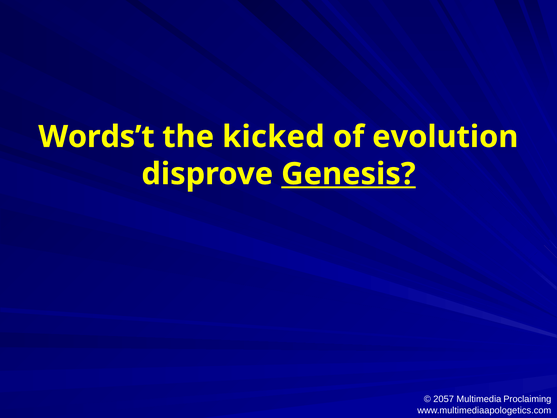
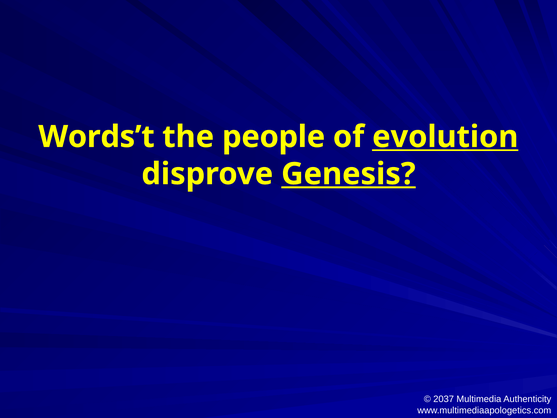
kicked: kicked -> people (274, 137)
evolution underline: none -> present (445, 137)
2057: 2057 -> 2037 (444, 399)
Proclaiming: Proclaiming -> Authenticity (527, 399)
